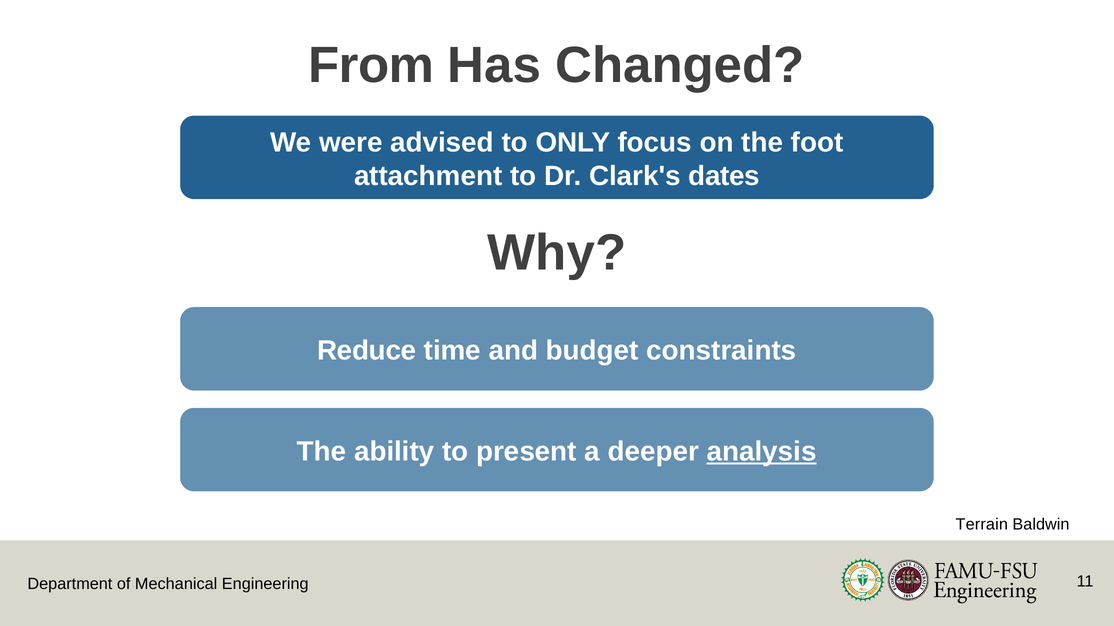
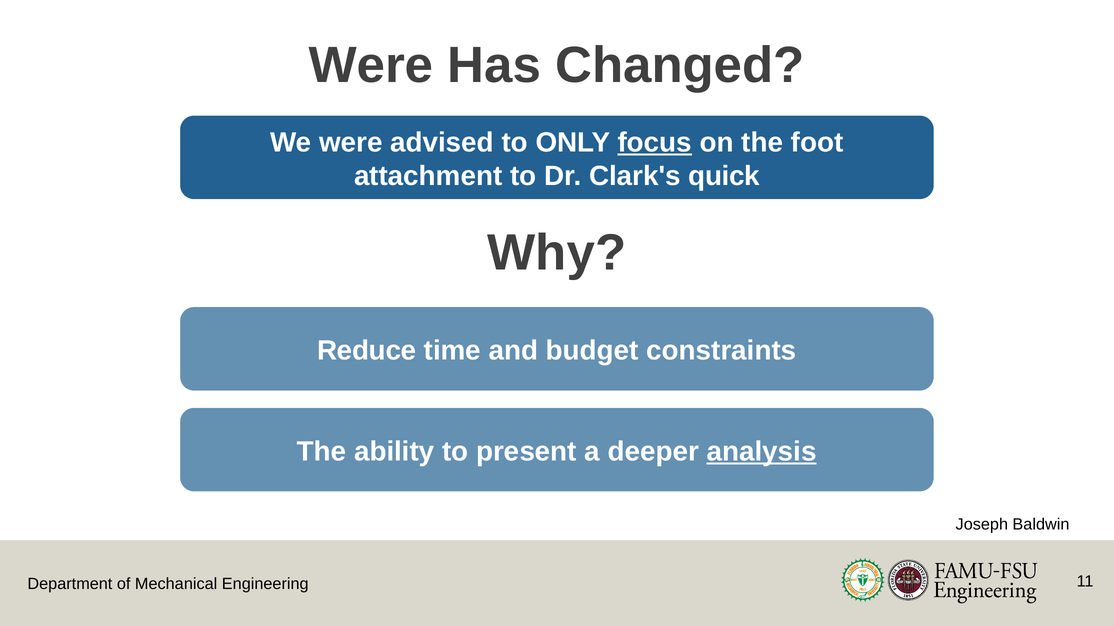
From: From -> Were (371, 65)
focus underline: none -> present (655, 143)
dates: dates -> quick (724, 176)
Terrain: Terrain -> Joseph (982, 525)
